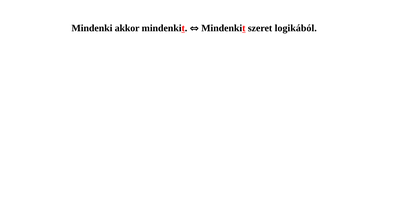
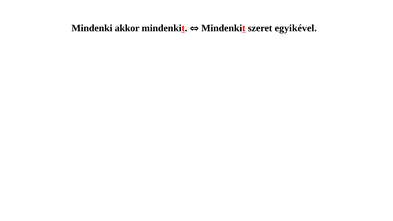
logikából: logikából -> egyikével (296, 28)
